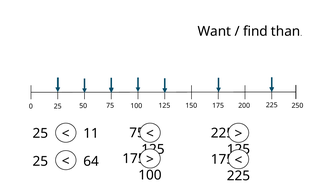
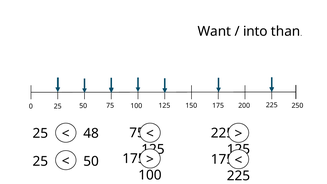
find: find -> into (255, 31)
11: 11 -> 48 (91, 133)
64: 64 -> 50 (91, 161)
